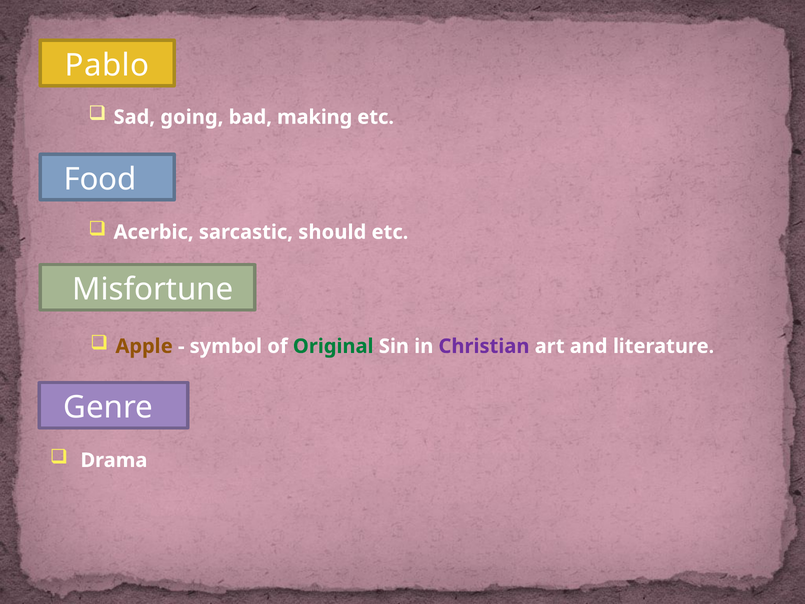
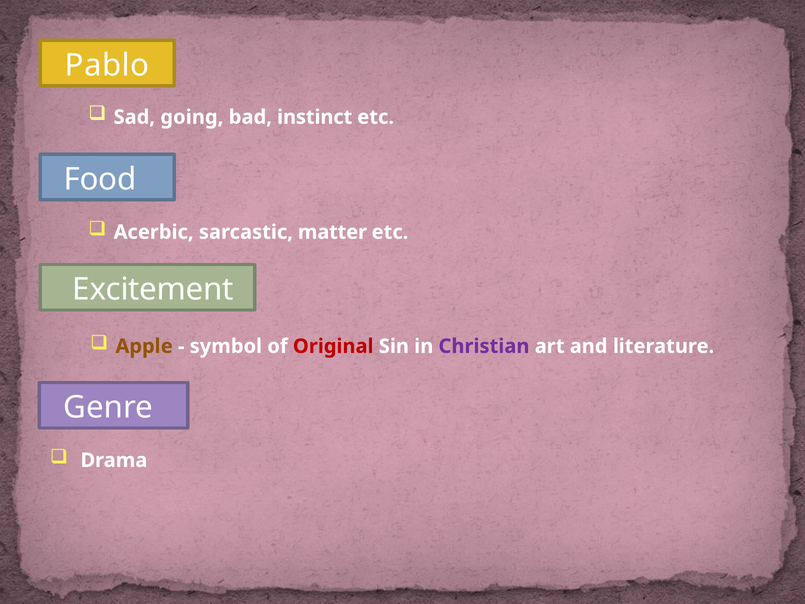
making: making -> instinct (315, 117)
should: should -> matter (332, 232)
Misfortune: Misfortune -> Excitement (153, 289)
Original colour: green -> red (333, 346)
